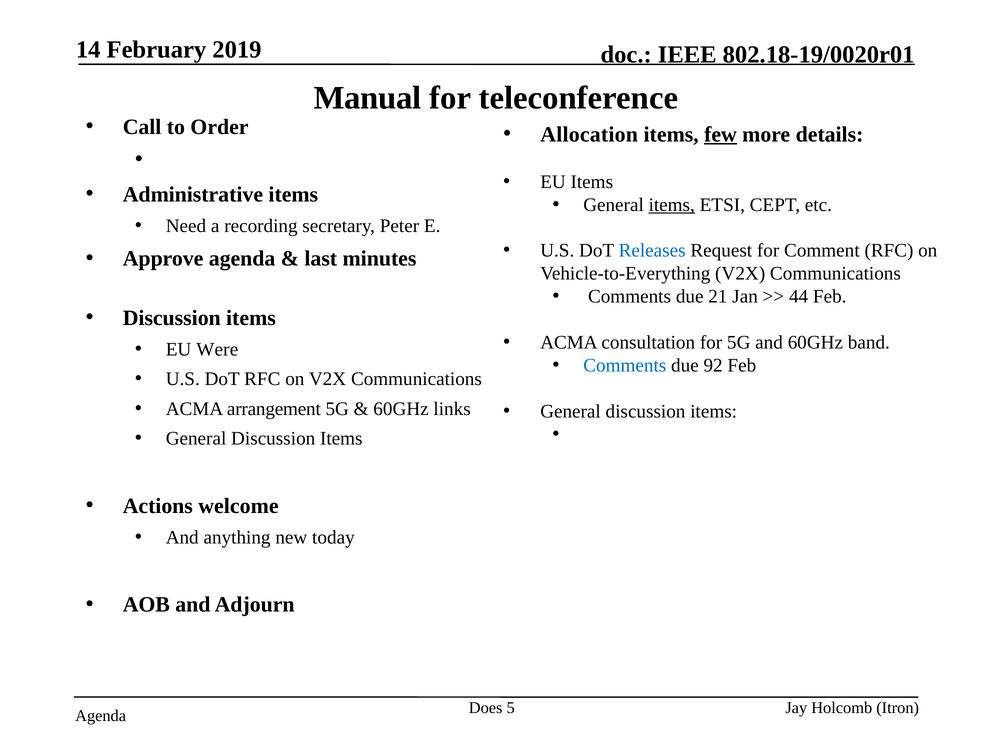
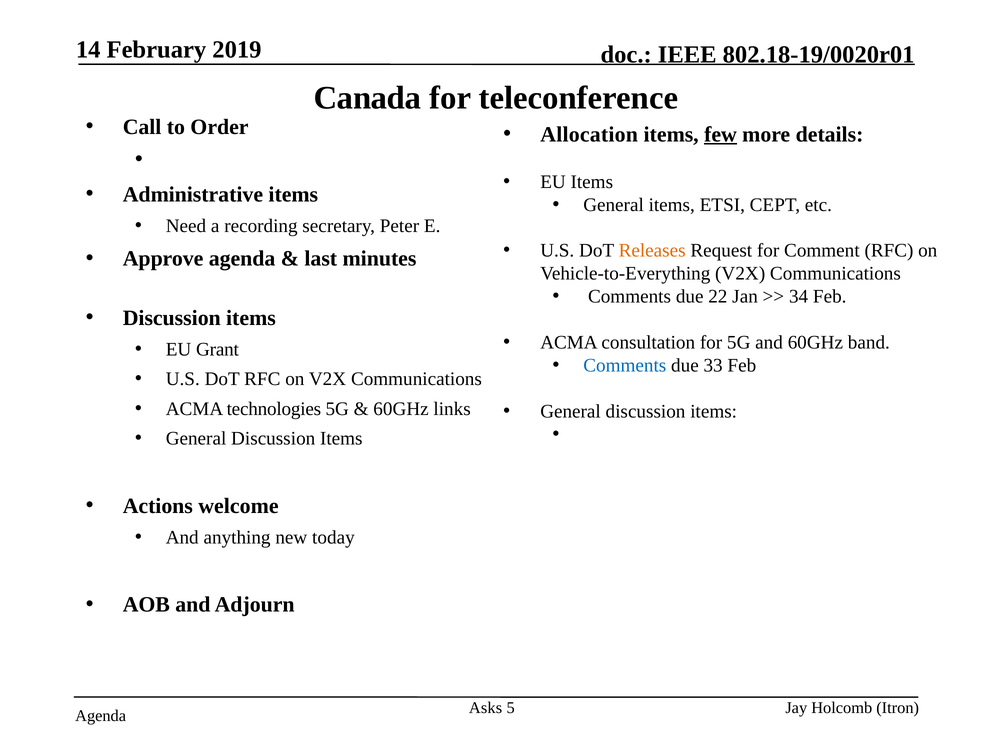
Manual: Manual -> Canada (367, 98)
items underline: present -> none (672, 205)
Releases colour: blue -> orange (652, 251)
21: 21 -> 22 (718, 297)
44: 44 -> 34 (799, 297)
Were: Were -> Grant (217, 349)
92: 92 -> 33 (713, 366)
arrangement: arrangement -> technologies (274, 409)
Does: Does -> Asks (486, 708)
